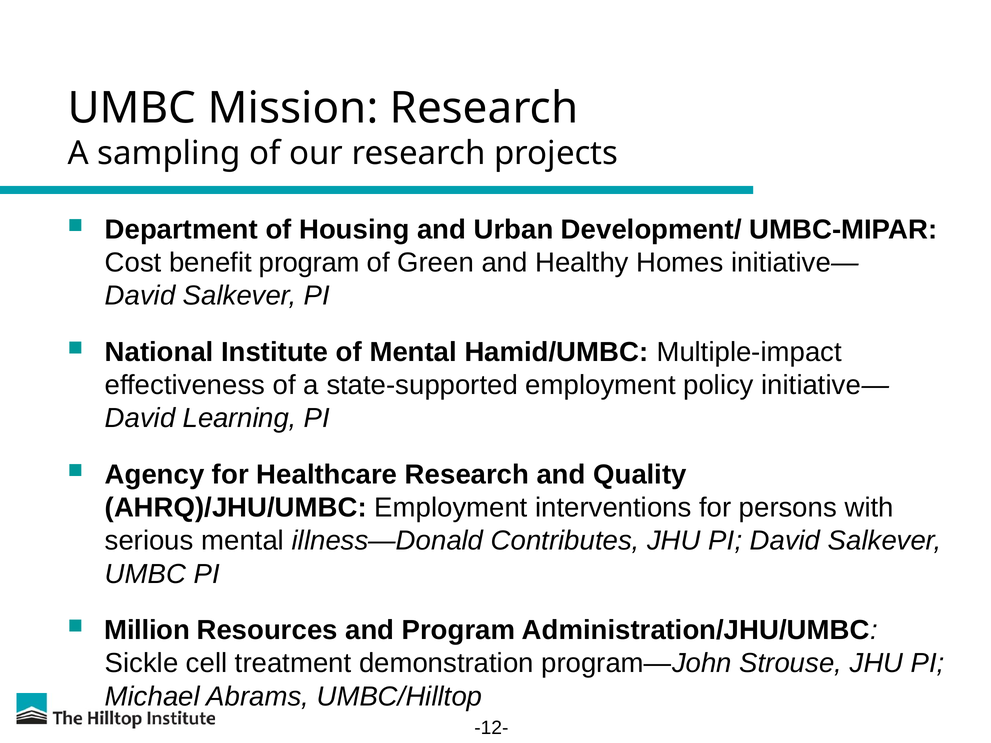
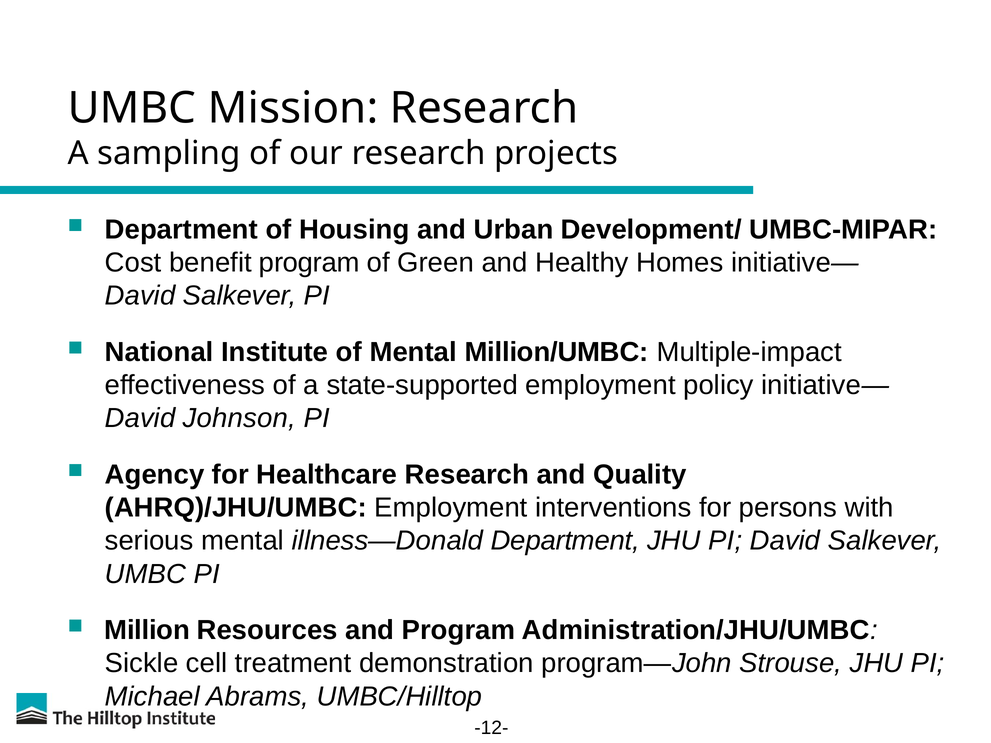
Hamid/UMBC: Hamid/UMBC -> Million/UMBC (557, 352)
Learning: Learning -> Johnson (239, 419)
illness—Donald Contributes: Contributes -> Department (565, 541)
